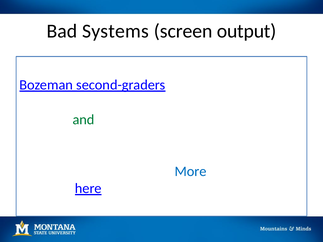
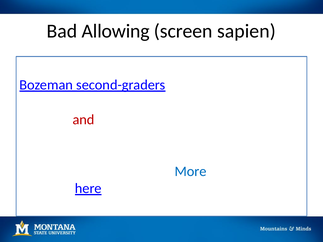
Bad Systems: Systems -> Allowing (116, 31)
output: output -> sapien (246, 31)
and colour: green -> red (83, 120)
